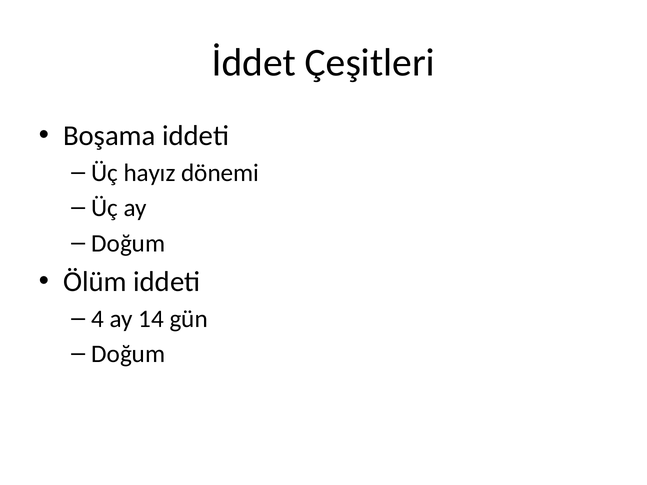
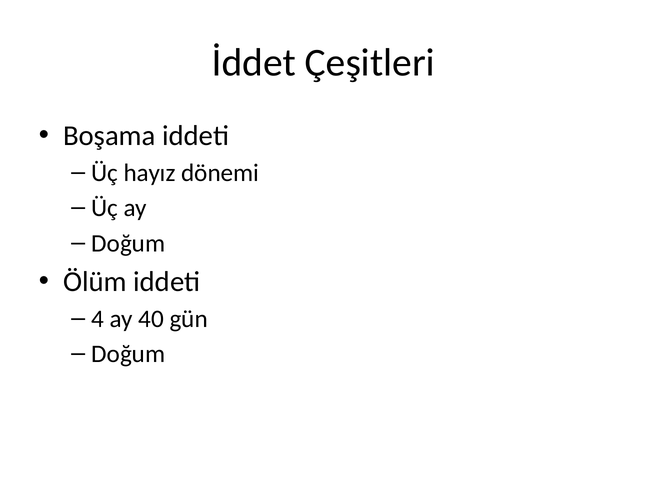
14: 14 -> 40 (151, 319)
